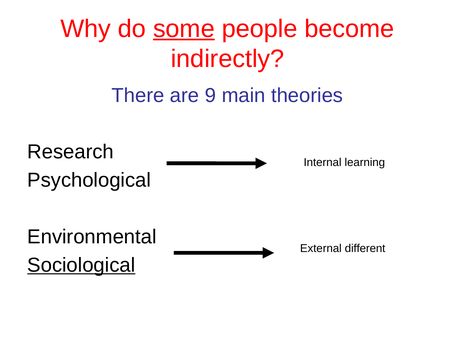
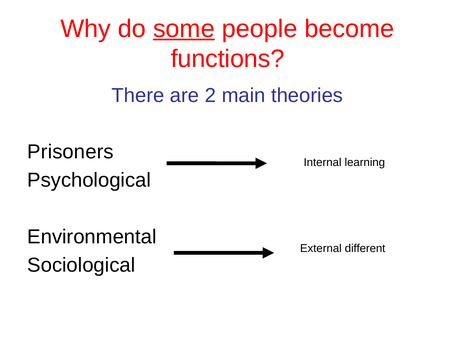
indirectly: indirectly -> functions (228, 59)
9: 9 -> 2 (210, 95)
Research: Research -> Prisoners (71, 152)
Sociological underline: present -> none (81, 265)
